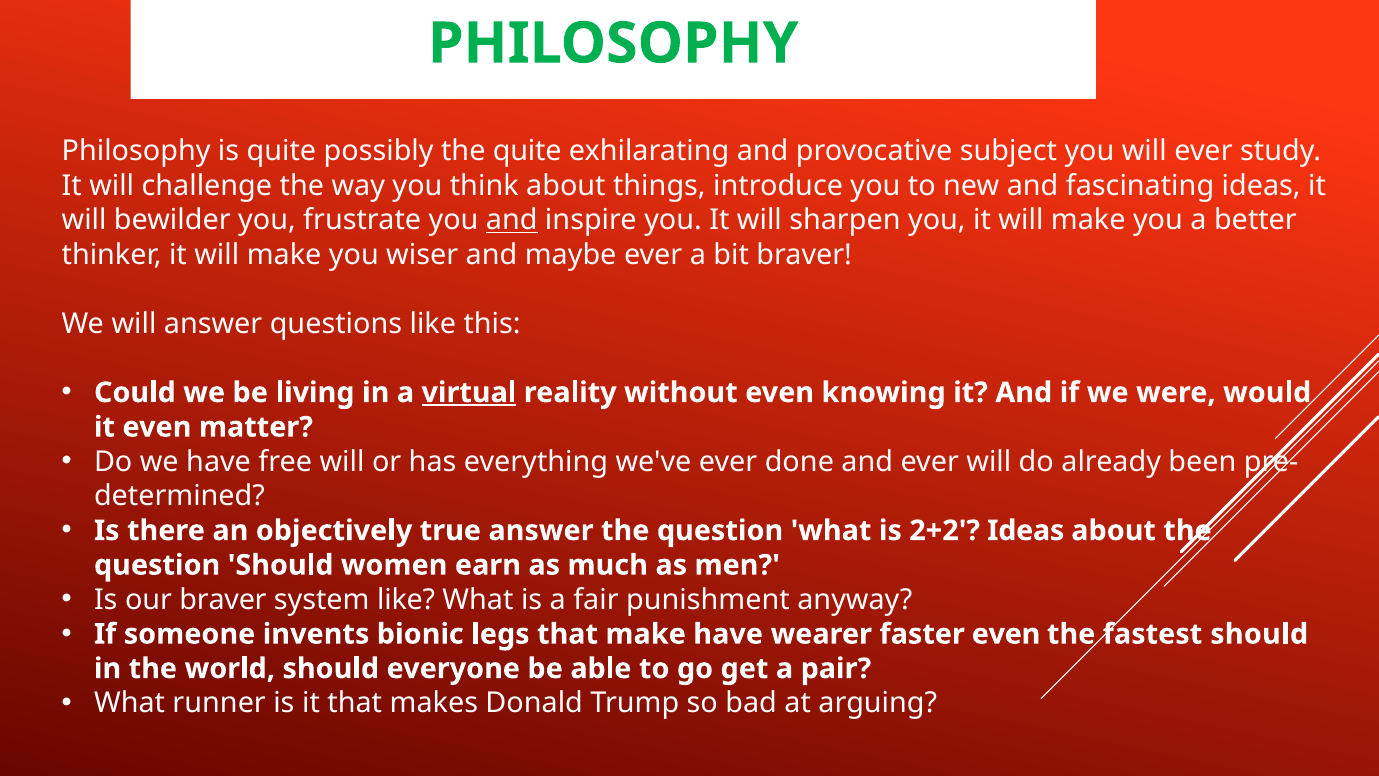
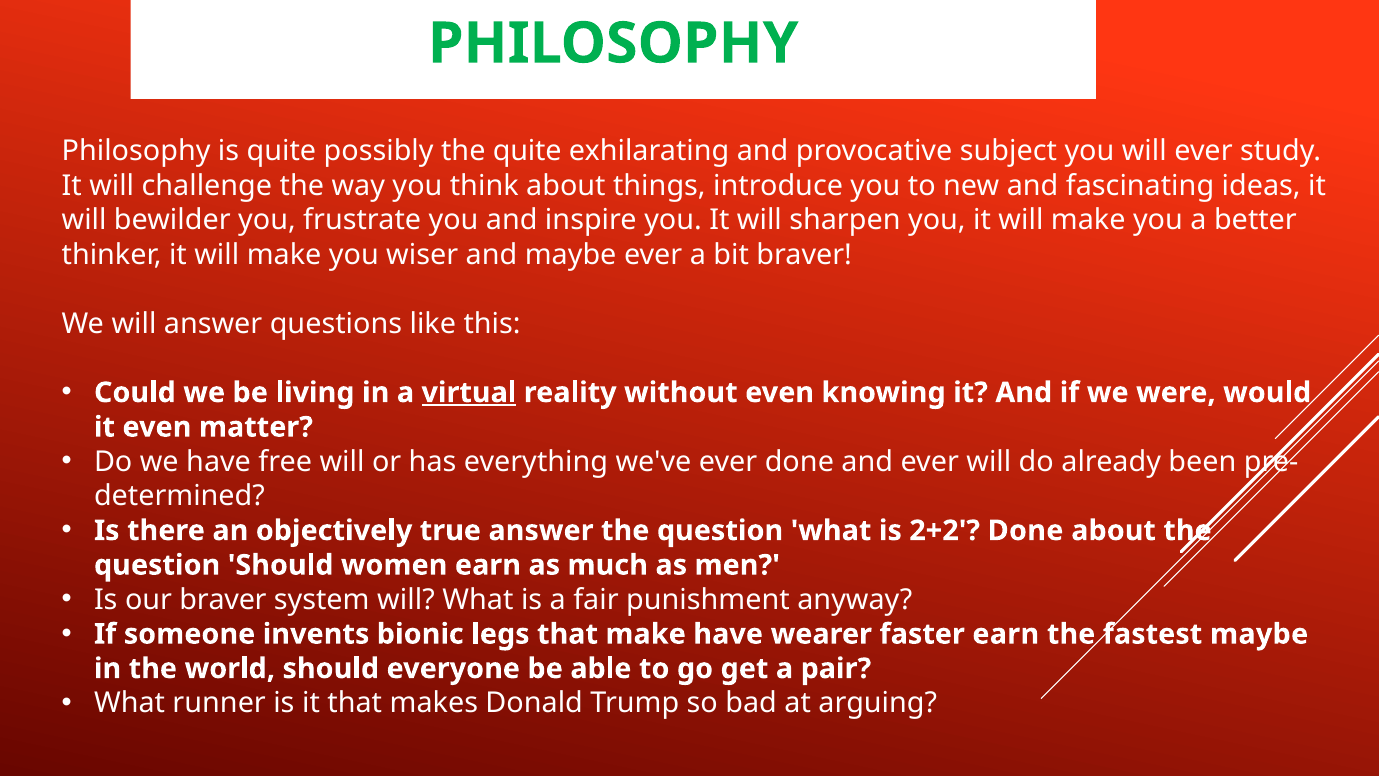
and underline: present -> none (512, 220)
2+2 Ideas: Ideas -> Done (1026, 530)
system like: like -> will (406, 599)
faster even: even -> earn (1006, 634)
fastest should: should -> maybe (1259, 634)
